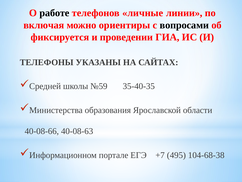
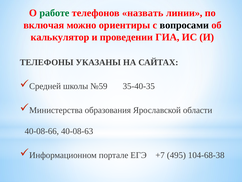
работе colour: black -> green (54, 13)
личные: личные -> назвать (143, 13)
фиксируется: фиксируется -> калькулятор (60, 37)
